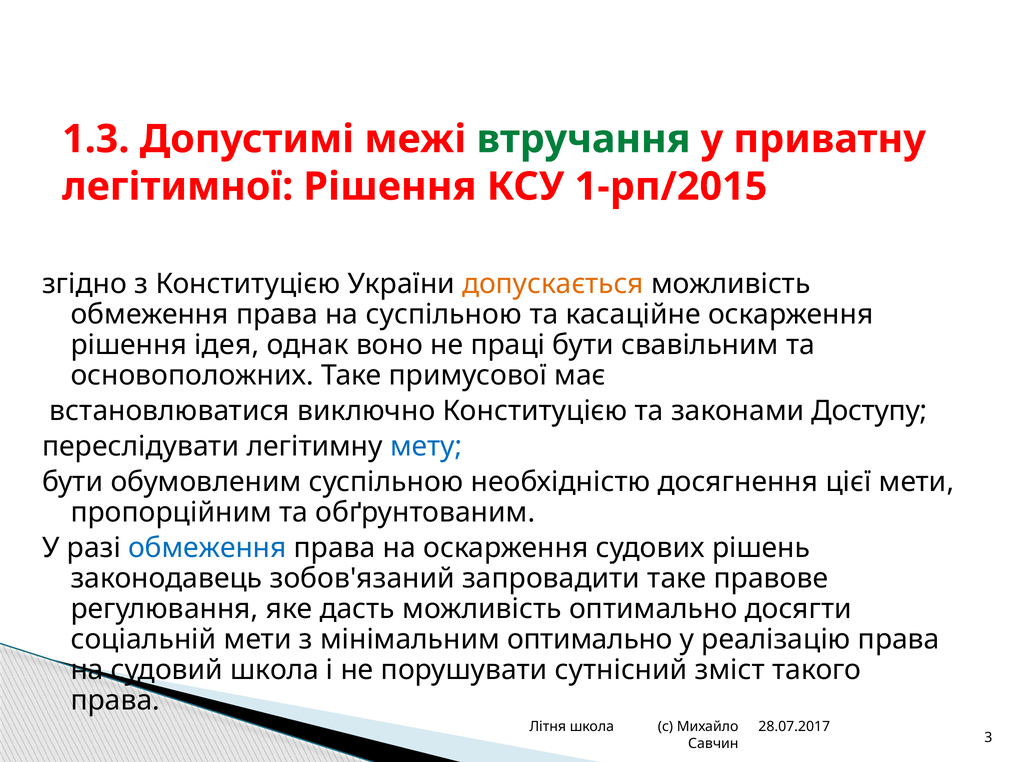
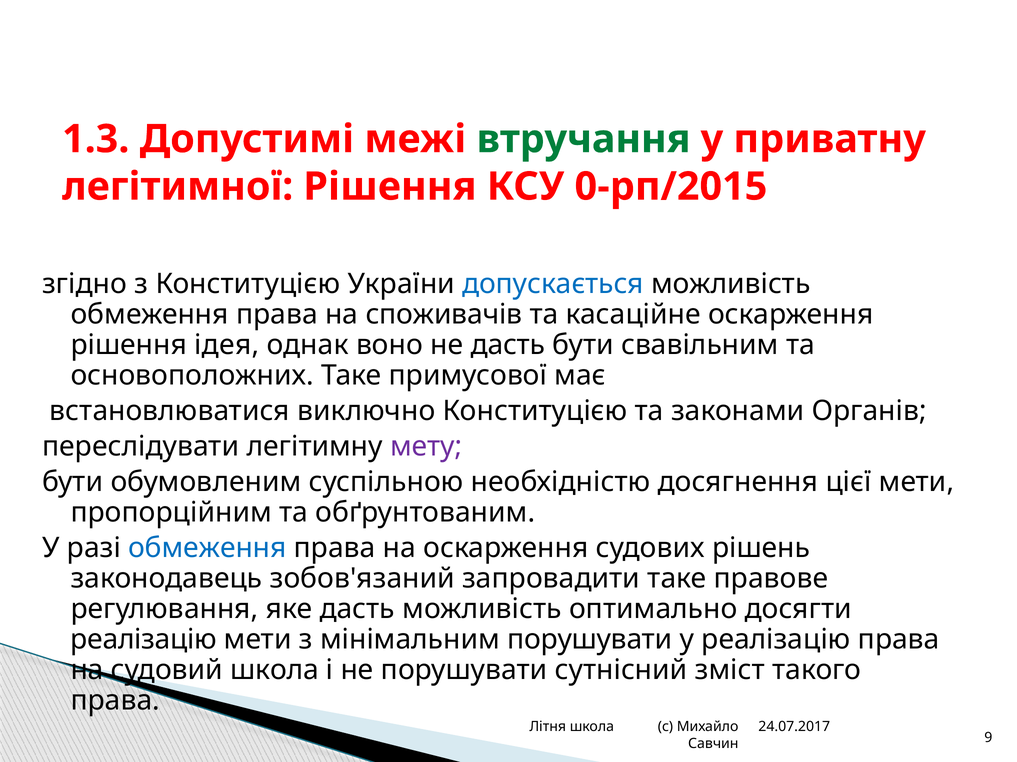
1-рп/2015: 1-рп/2015 -> 0-рп/2015 (671, 187)
допускається colour: orange -> blue (553, 284)
на суспільною: суспільною -> споживачів (444, 315)
не праці: праці -> дасть (508, 345)
Доступу: Доступу -> Органів (869, 411)
мету colour: blue -> purple (426, 447)
соціальній: соціальній -> реалізацію (144, 640)
мінімальним оптимально: оптимально -> порушувати (590, 640)
28.07.2017: 28.07.2017 -> 24.07.2017 (794, 727)
3: 3 -> 9 (988, 739)
